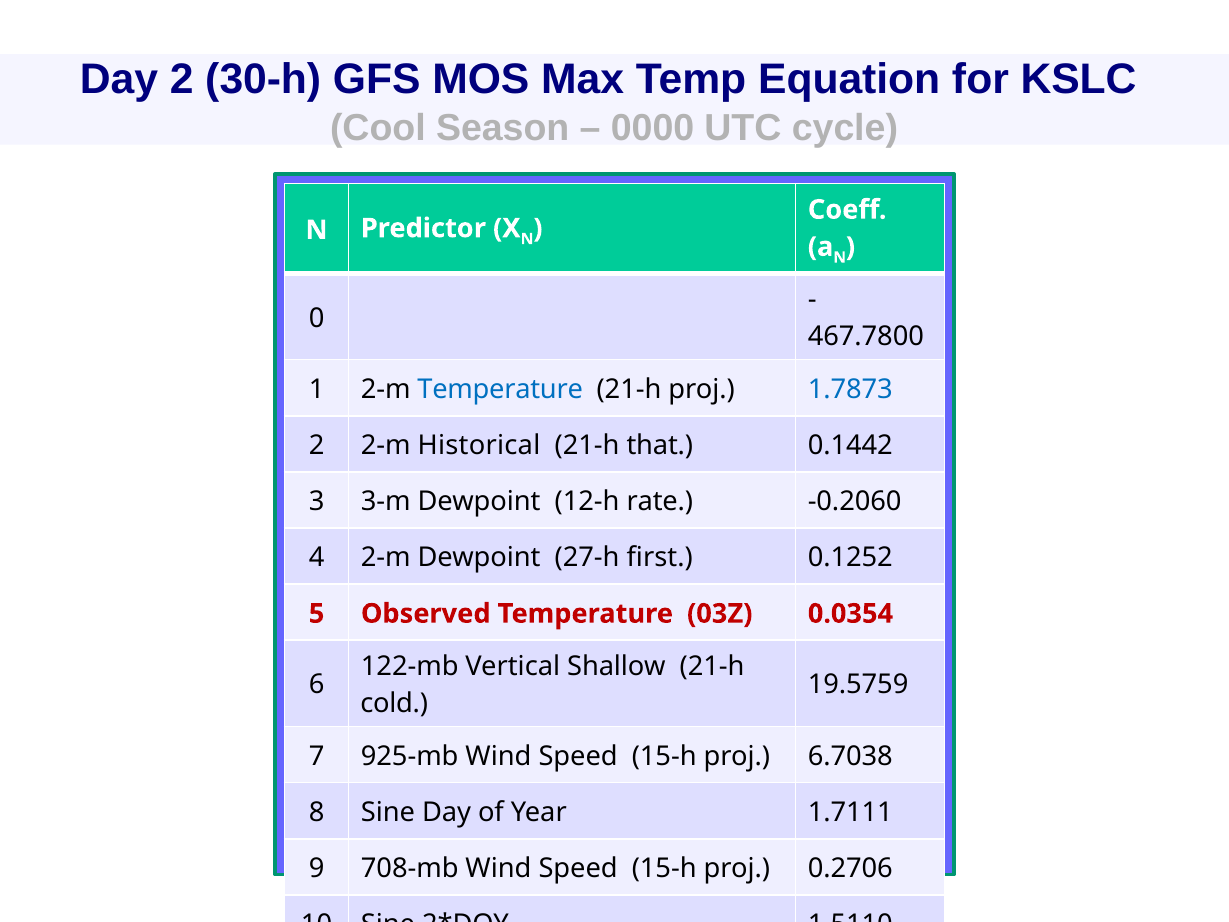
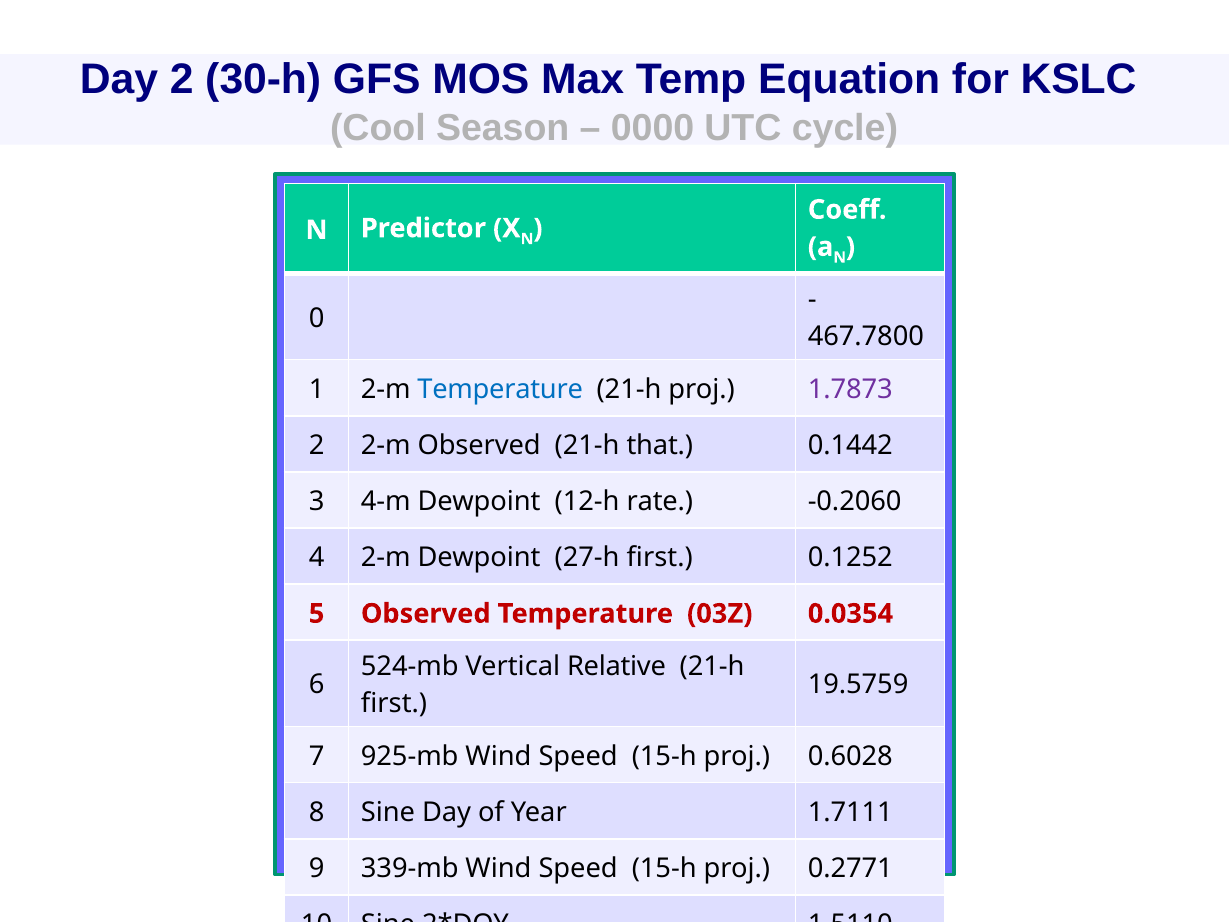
1.7873 colour: blue -> purple (850, 389)
2-m Historical: Historical -> Observed (479, 445)
3-m: 3-m -> 4-m (386, 501)
122-mb: 122-mb -> 524-mb (410, 666)
Shallow: Shallow -> Relative (616, 666)
cold: cold -> first (394, 703)
6.7038: 6.7038 -> 0.6028 (850, 756)
708-mb: 708-mb -> 339-mb (410, 868)
0.2706: 0.2706 -> 0.2771 (850, 868)
